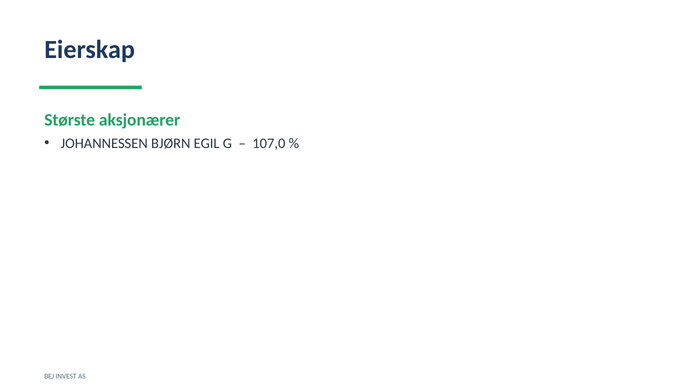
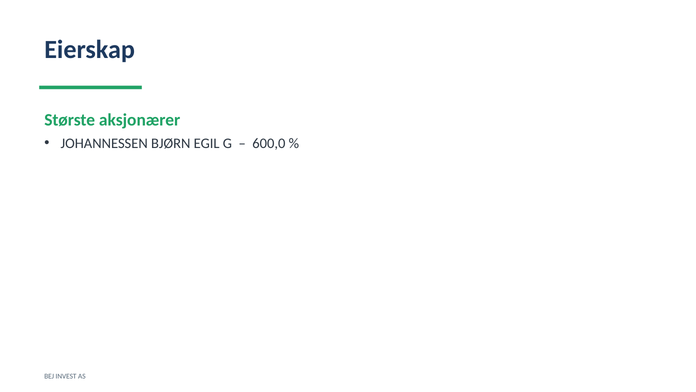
107,0: 107,0 -> 600,0 (269, 143)
